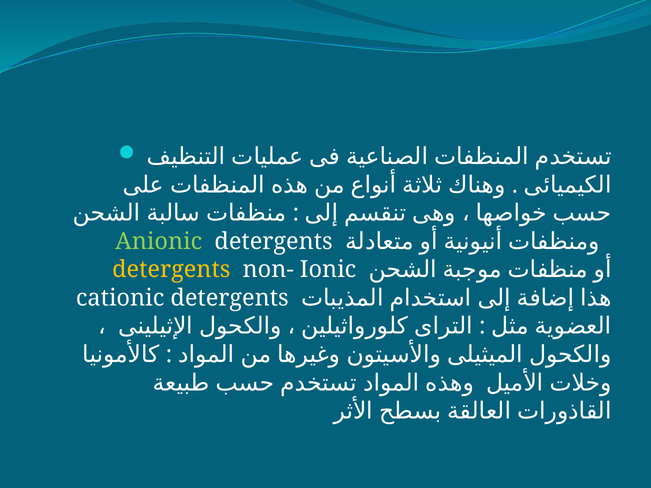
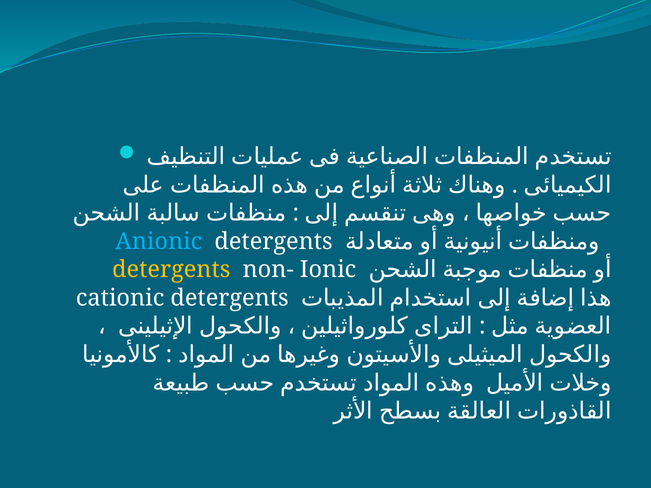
Anionic colour: light green -> light blue (159, 242)
